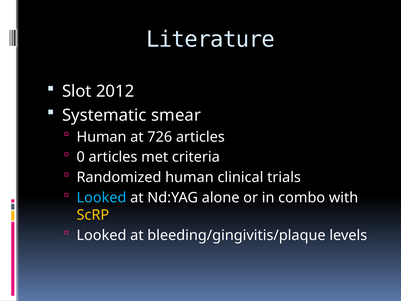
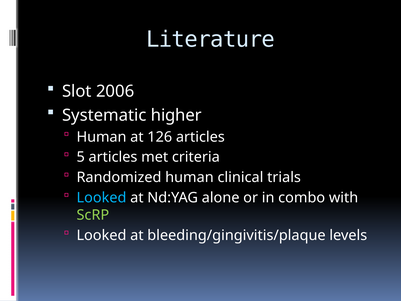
2012: 2012 -> 2006 (115, 91)
smear: smear -> higher (176, 115)
726: 726 -> 126 (160, 137)
0: 0 -> 5 (81, 157)
ScRP colour: yellow -> light green (93, 215)
